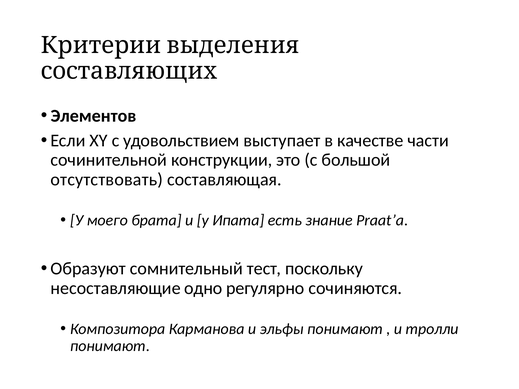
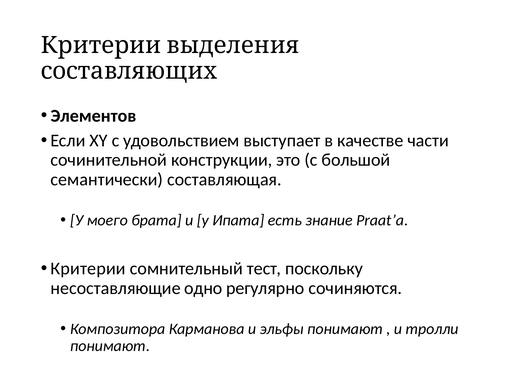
отсутствовать: отсутствовать -> семантически (107, 180)
Образуют: Образуют -> Критерии (88, 269)
